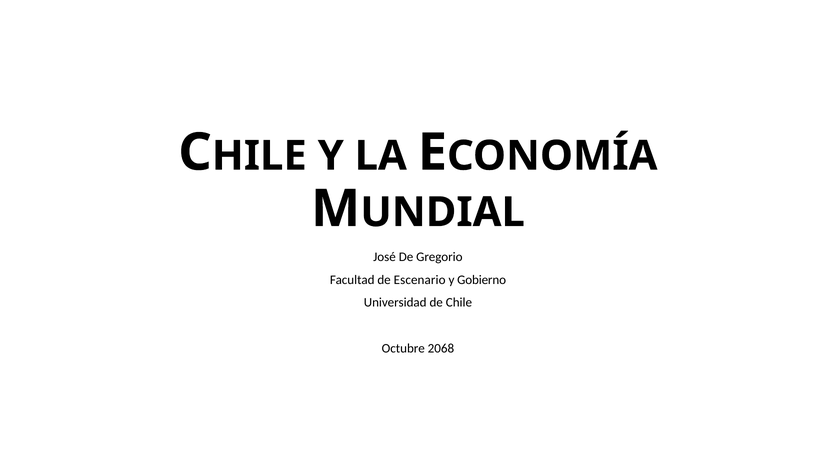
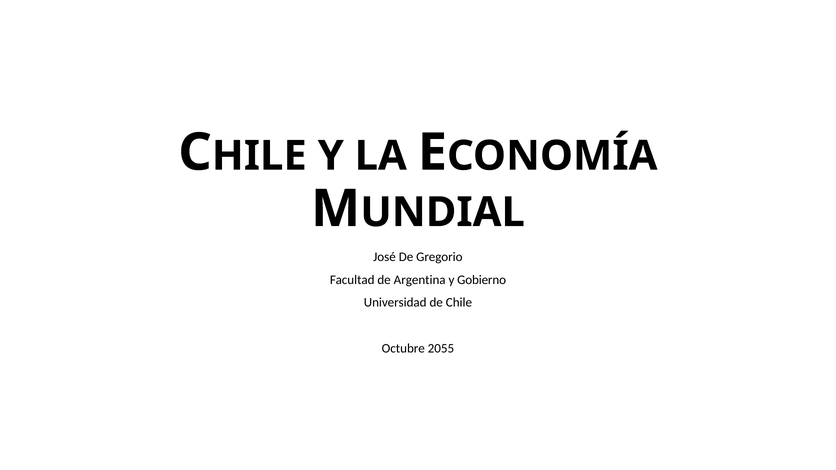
Escenario: Escenario -> Argentina (420, 280)
2068: 2068 -> 2055 (441, 348)
